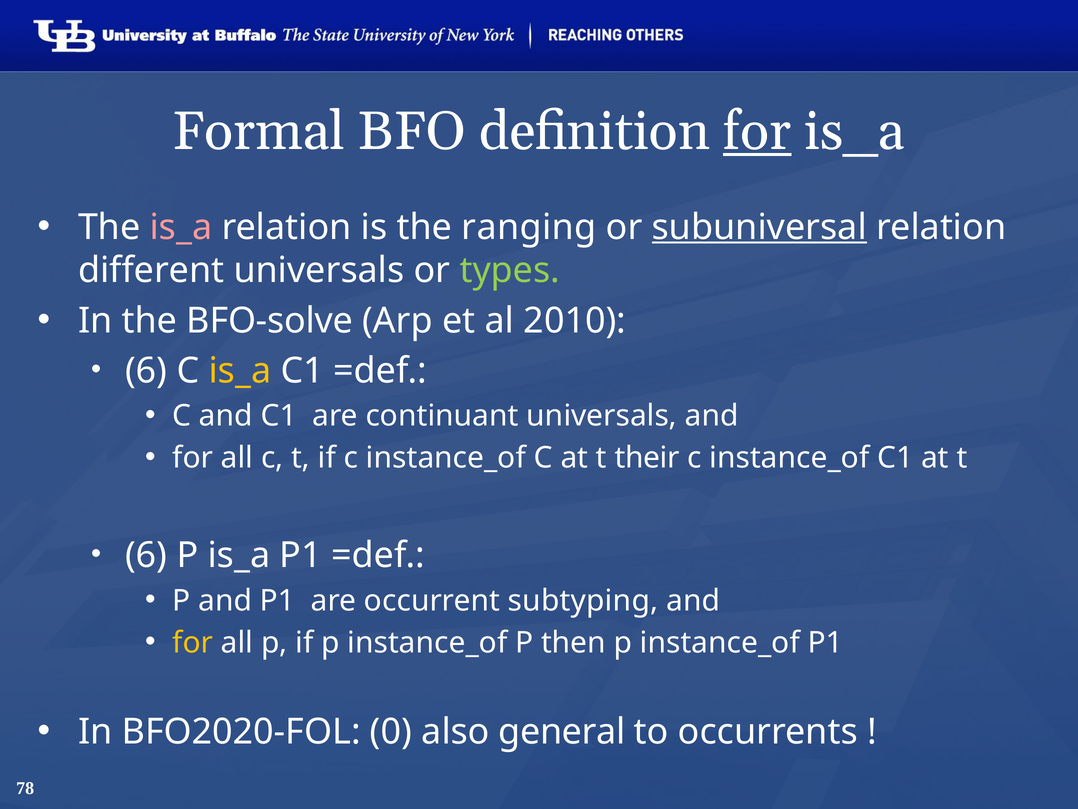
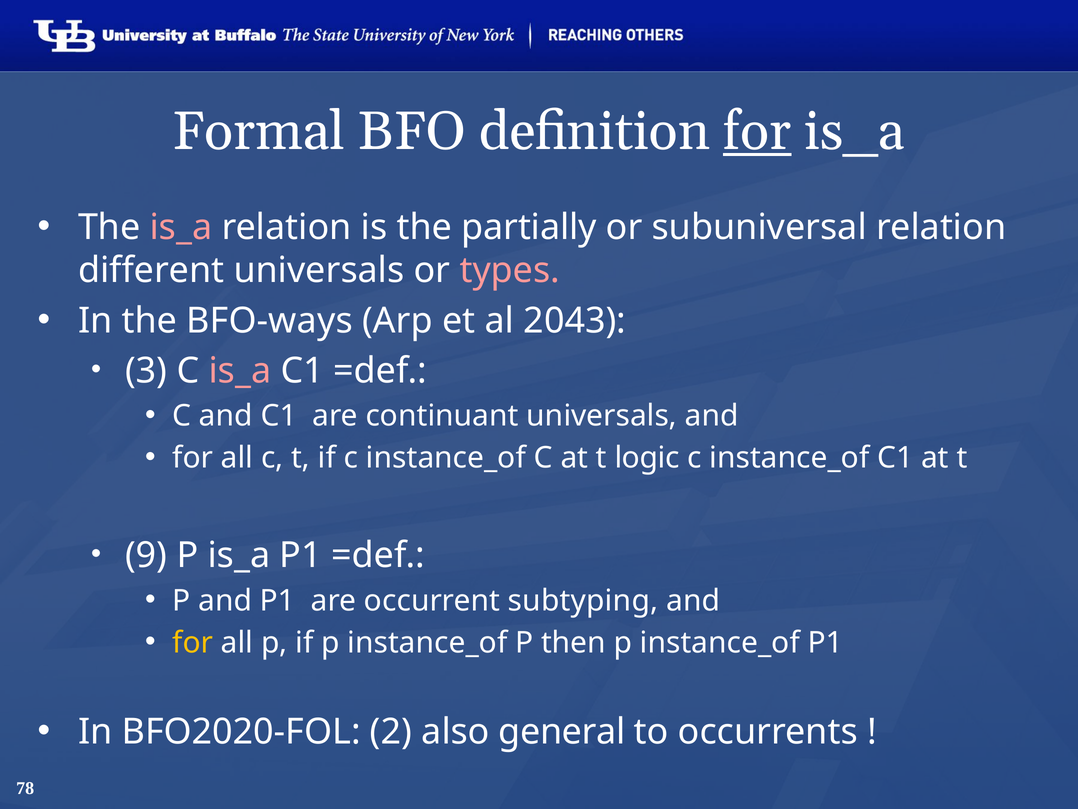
ranging: ranging -> partially (529, 227)
subuniversal underline: present -> none (759, 227)
types colour: light green -> pink (510, 270)
BFO-solve: BFO-solve -> BFO-ways (270, 320)
2010: 2010 -> 2043 (575, 320)
6: 6 -> 3 (146, 371)
is_a colour: yellow -> pink (240, 371)
their: their -> logic (647, 458)
6: 6 -> 9 (146, 555)
0: 0 -> 2 (391, 731)
